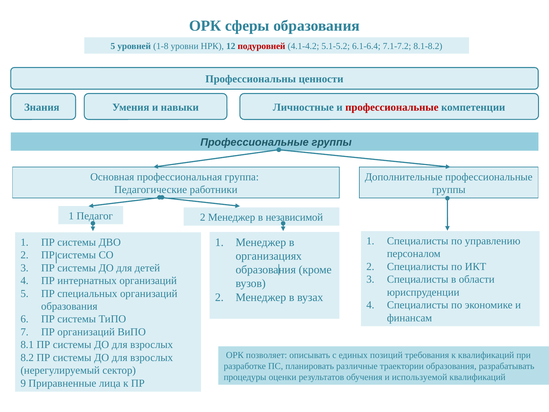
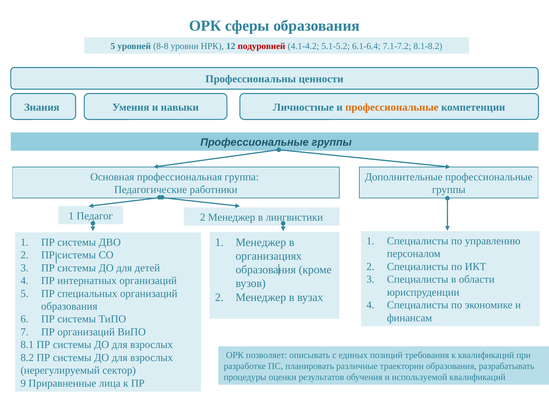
1-8: 1-8 -> 8-8 (161, 46)
профессиональные colour: red -> orange (392, 107)
независимой: независимой -> лингвистики (294, 217)
